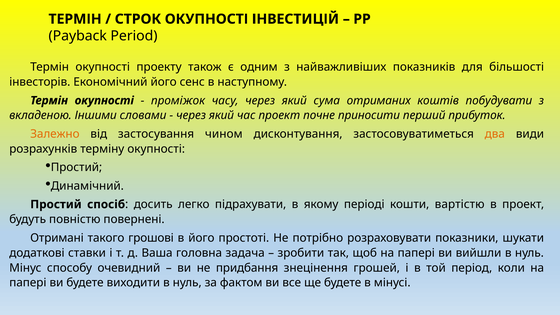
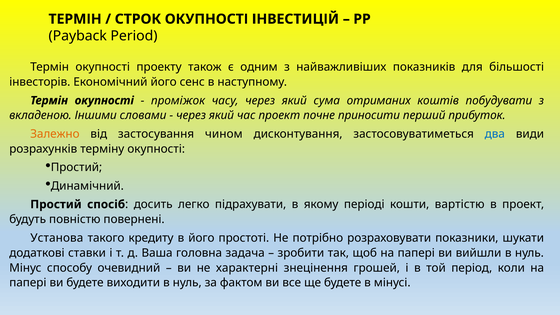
два colour: orange -> blue (495, 134)
Отримані: Отримані -> Установа (57, 238)
грошові: грошові -> кредиту (151, 238)
придбання: придбання -> характерні (247, 268)
